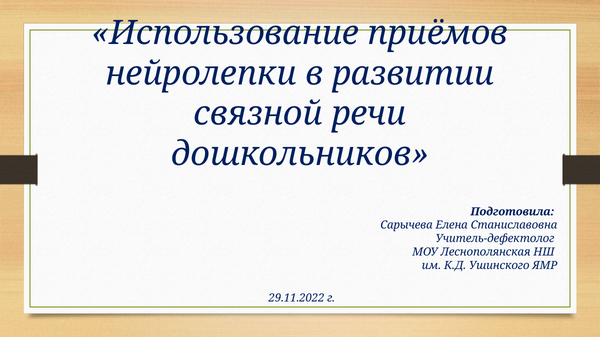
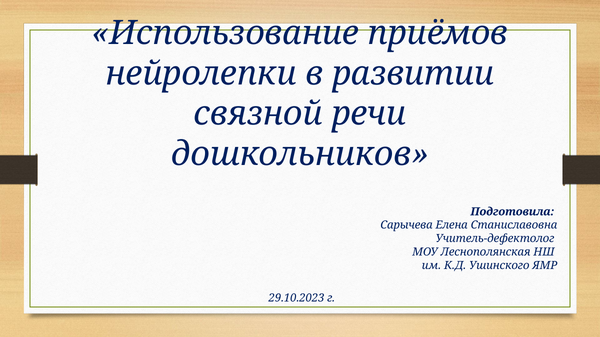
29.11.2022: 29.11.2022 -> 29.10.2023 (297, 298)
